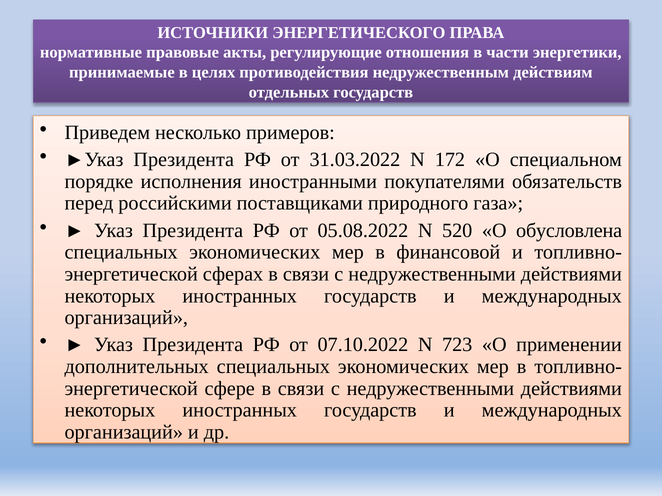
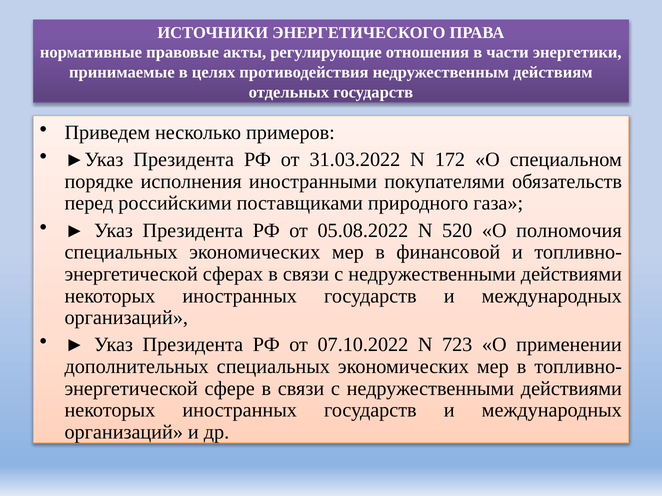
обусловлена: обусловлена -> полномочия (569, 231)
